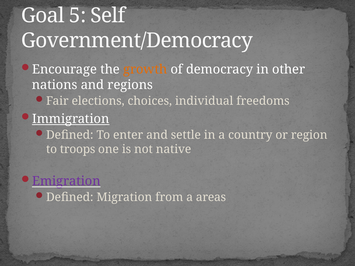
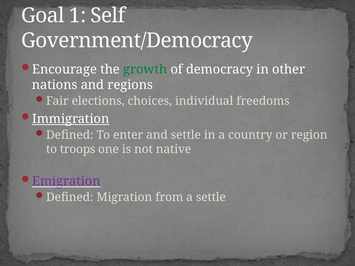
5: 5 -> 1 (78, 16)
growth colour: orange -> green (145, 69)
a areas: areas -> settle (211, 198)
